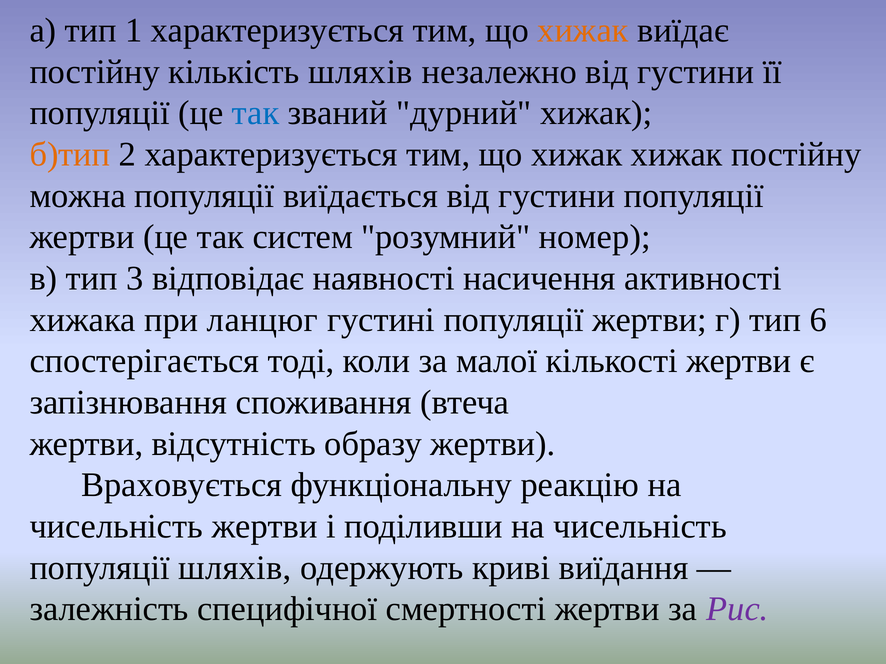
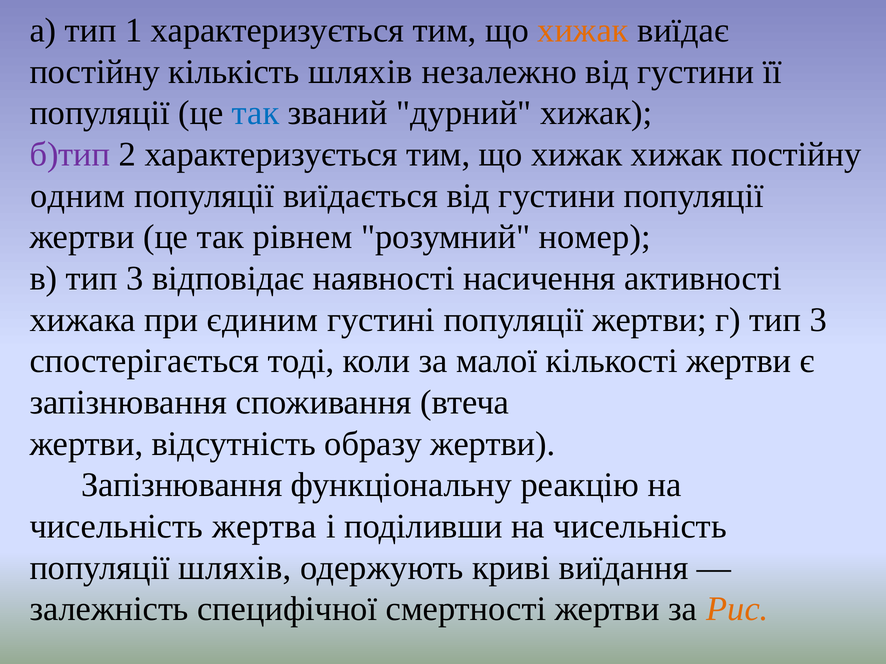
б)тип colour: orange -> purple (70, 154)
можна: можна -> одним (78, 196)
систем: систем -> рівнем (303, 237)
ланцюг: ланцюг -> єдиним (262, 320)
г тип 6: 6 -> 3 (819, 320)
Враховуєтьcя: Враховуєтьcя -> Запізнювання (182, 485)
жepтви: жepтви -> жертва (264, 527)
Рис colour: purple -> orange (737, 610)
